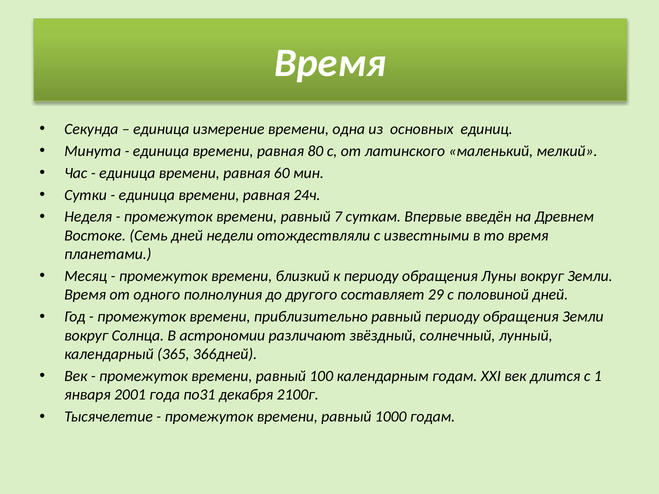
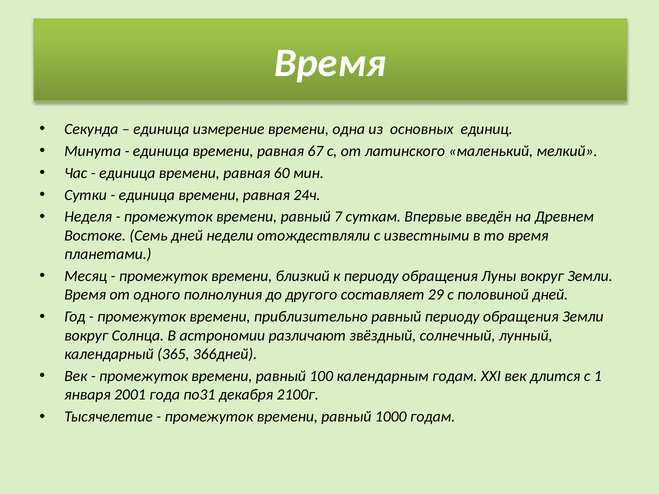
80: 80 -> 67 (315, 151)
